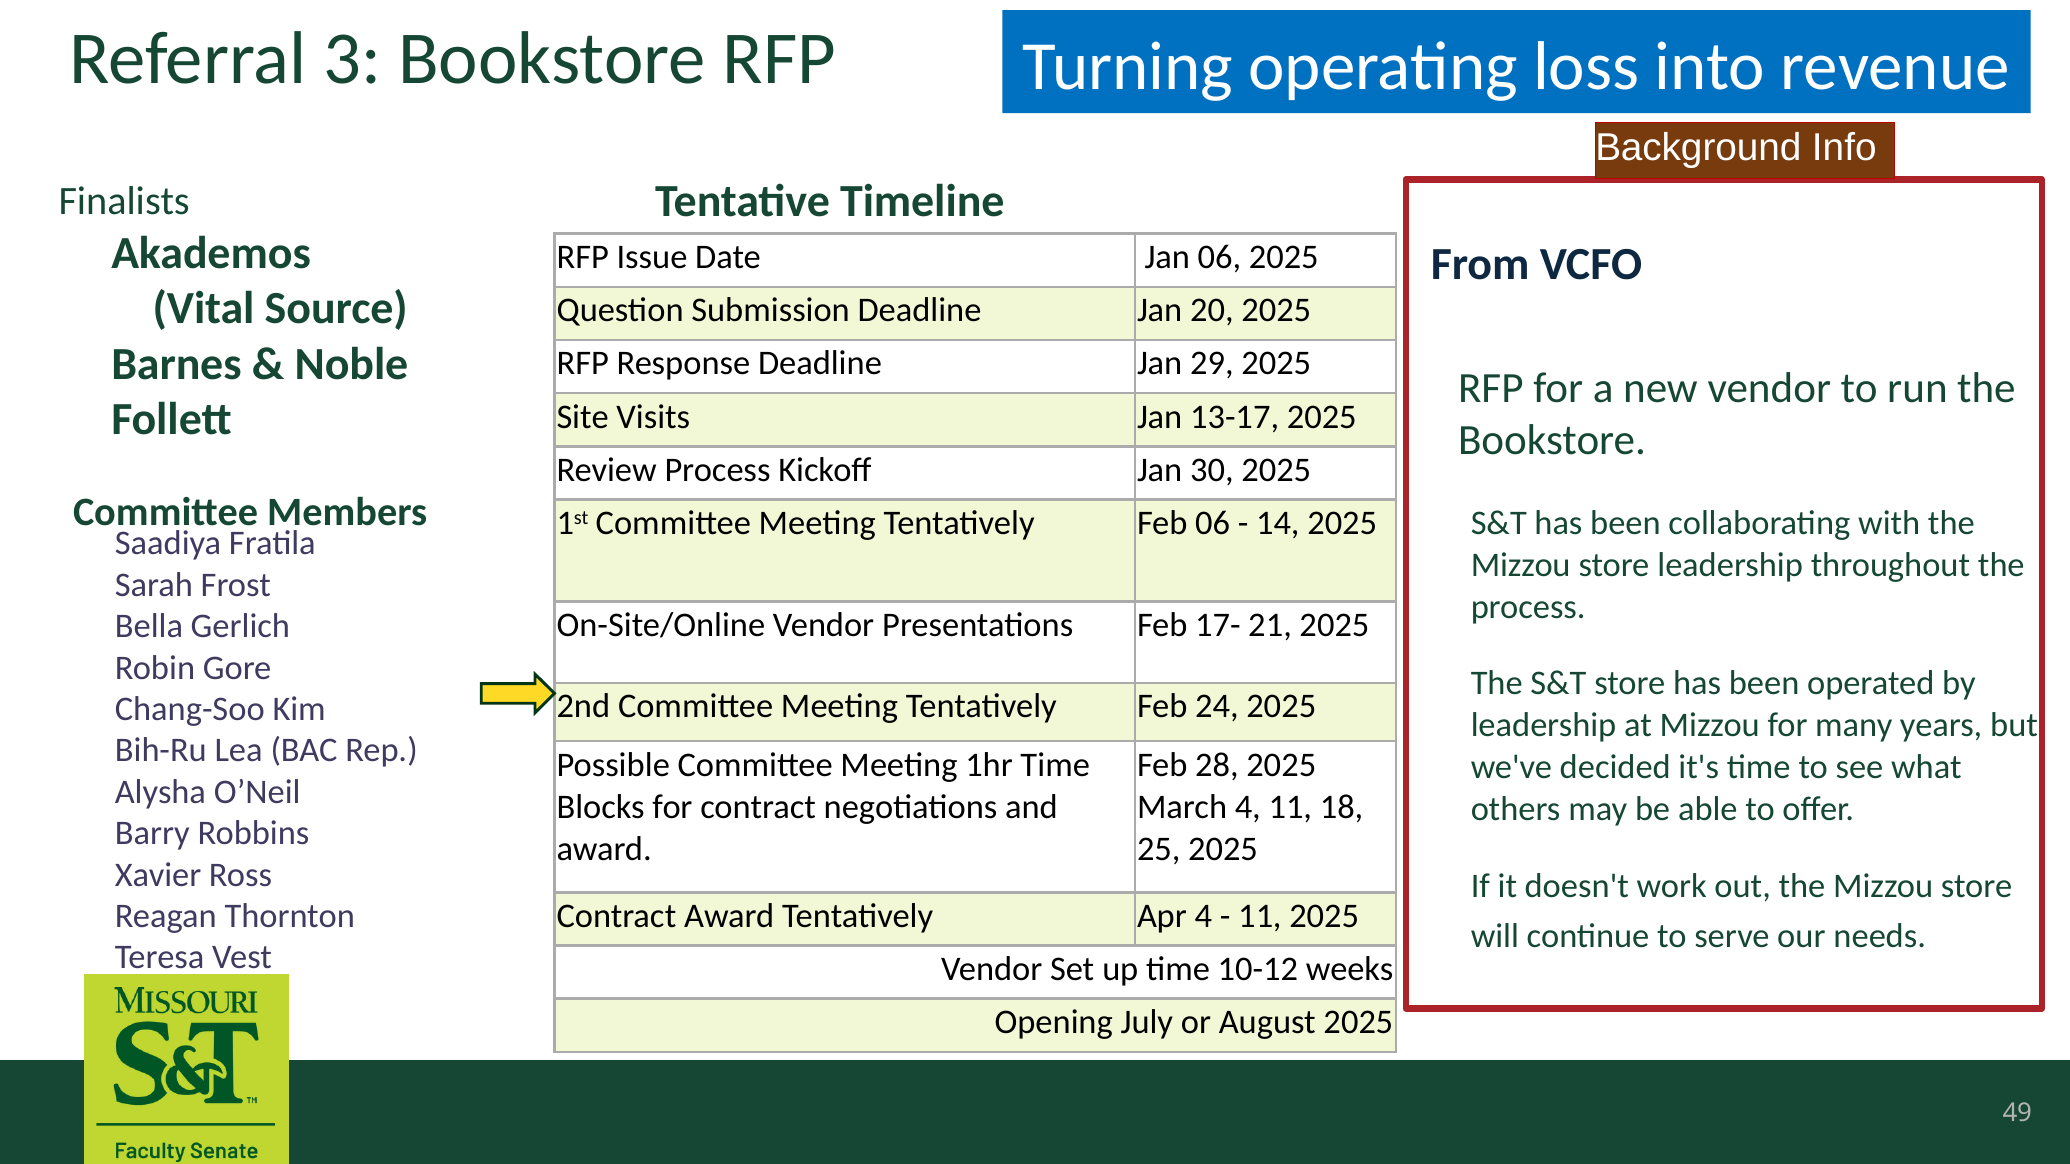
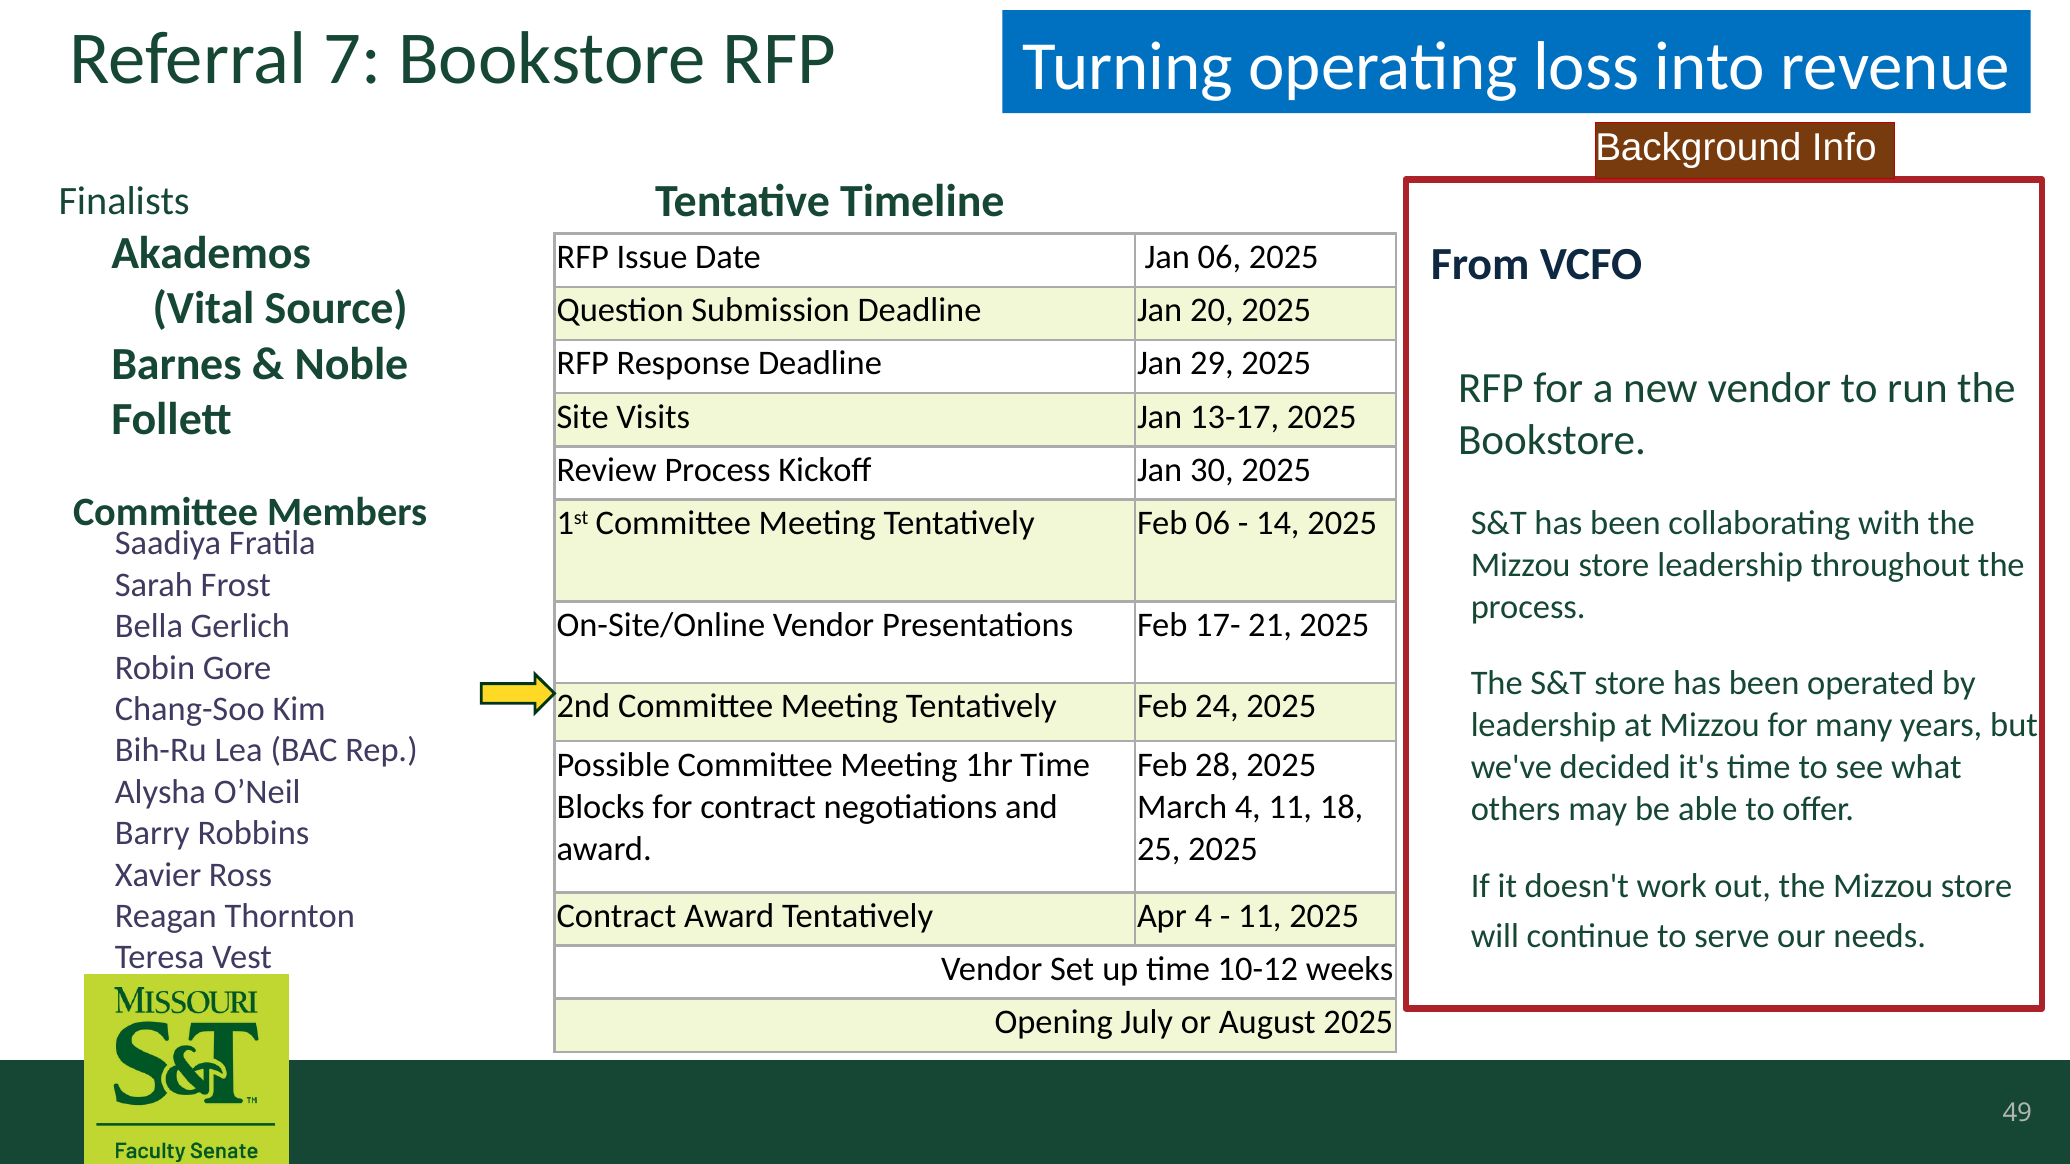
3: 3 -> 7 (353, 59)
